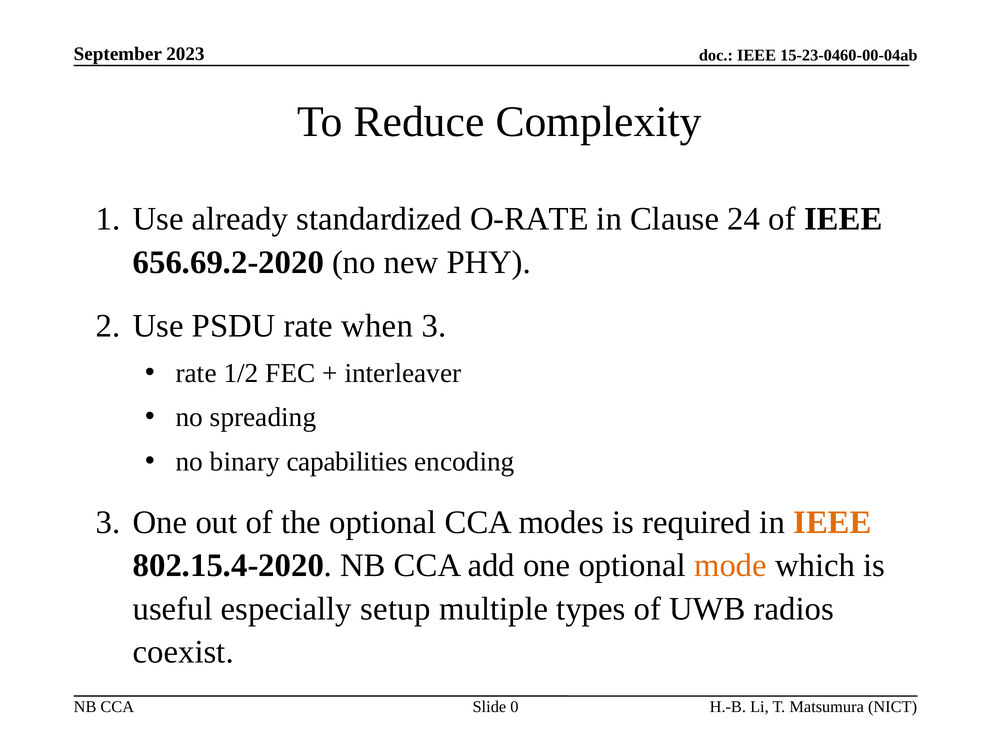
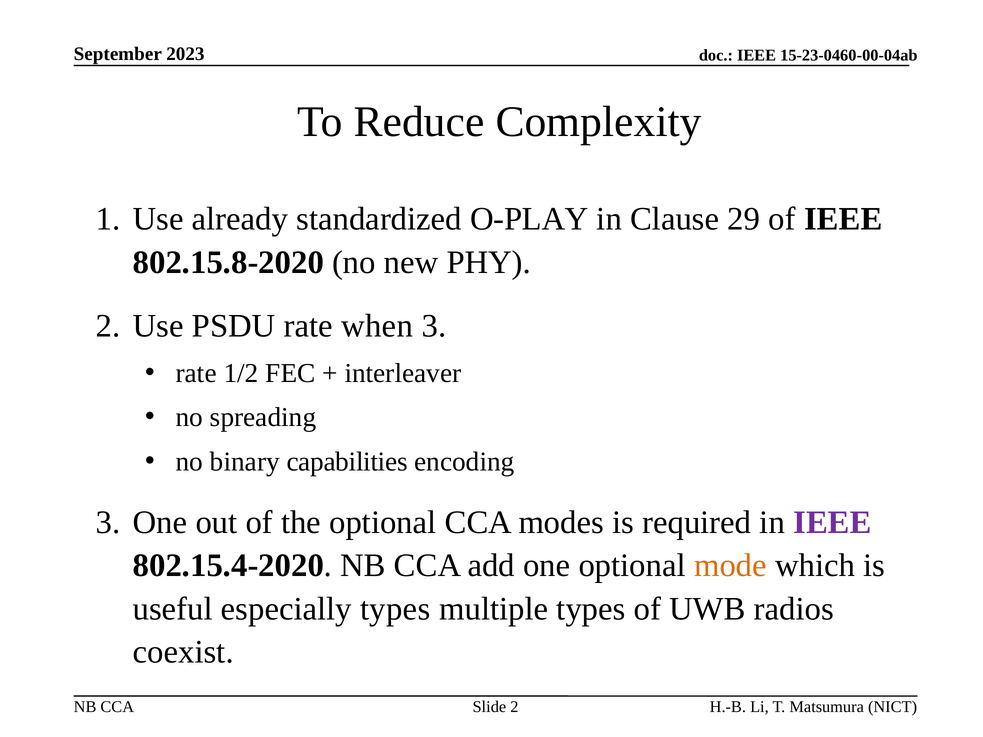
O-RATE: O-RATE -> O-PLAY (529, 219)
24: 24 -> 29 (744, 219)
656.69.2-2020: 656.69.2-2020 -> 802.15.8-2020 (228, 262)
IEEE colour: orange -> purple (833, 523)
especially setup: setup -> types (395, 609)
Slide 0: 0 -> 2 (514, 707)
